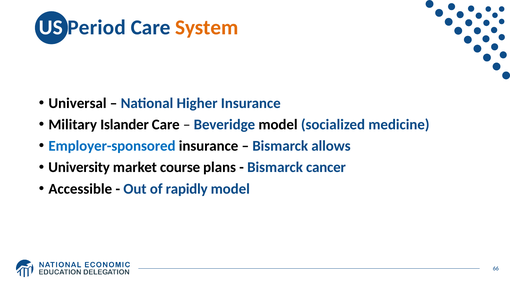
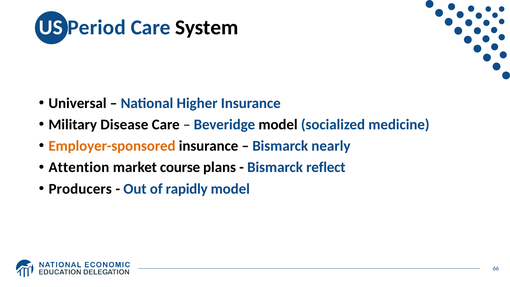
System colour: orange -> black (207, 28)
Islander: Islander -> Disease (124, 125)
Employer-sponsored colour: blue -> orange (112, 146)
allows: allows -> nearly (331, 146)
University: University -> Attention (79, 167)
cancer: cancer -> reflect (326, 167)
Accessible: Accessible -> Producers (80, 189)
